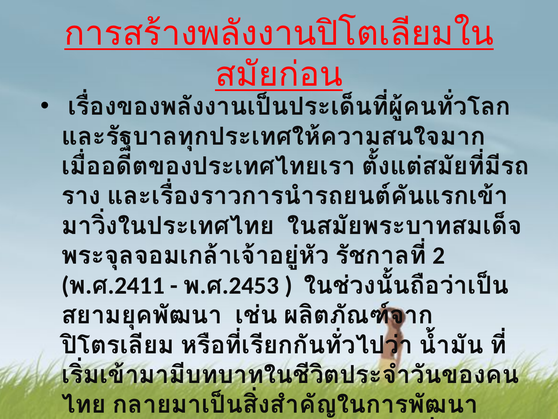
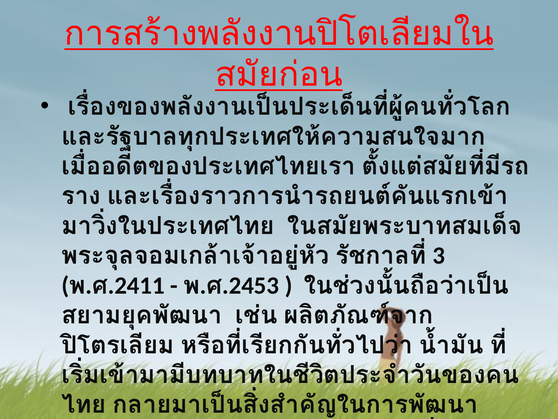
2: 2 -> 3 (439, 255)
